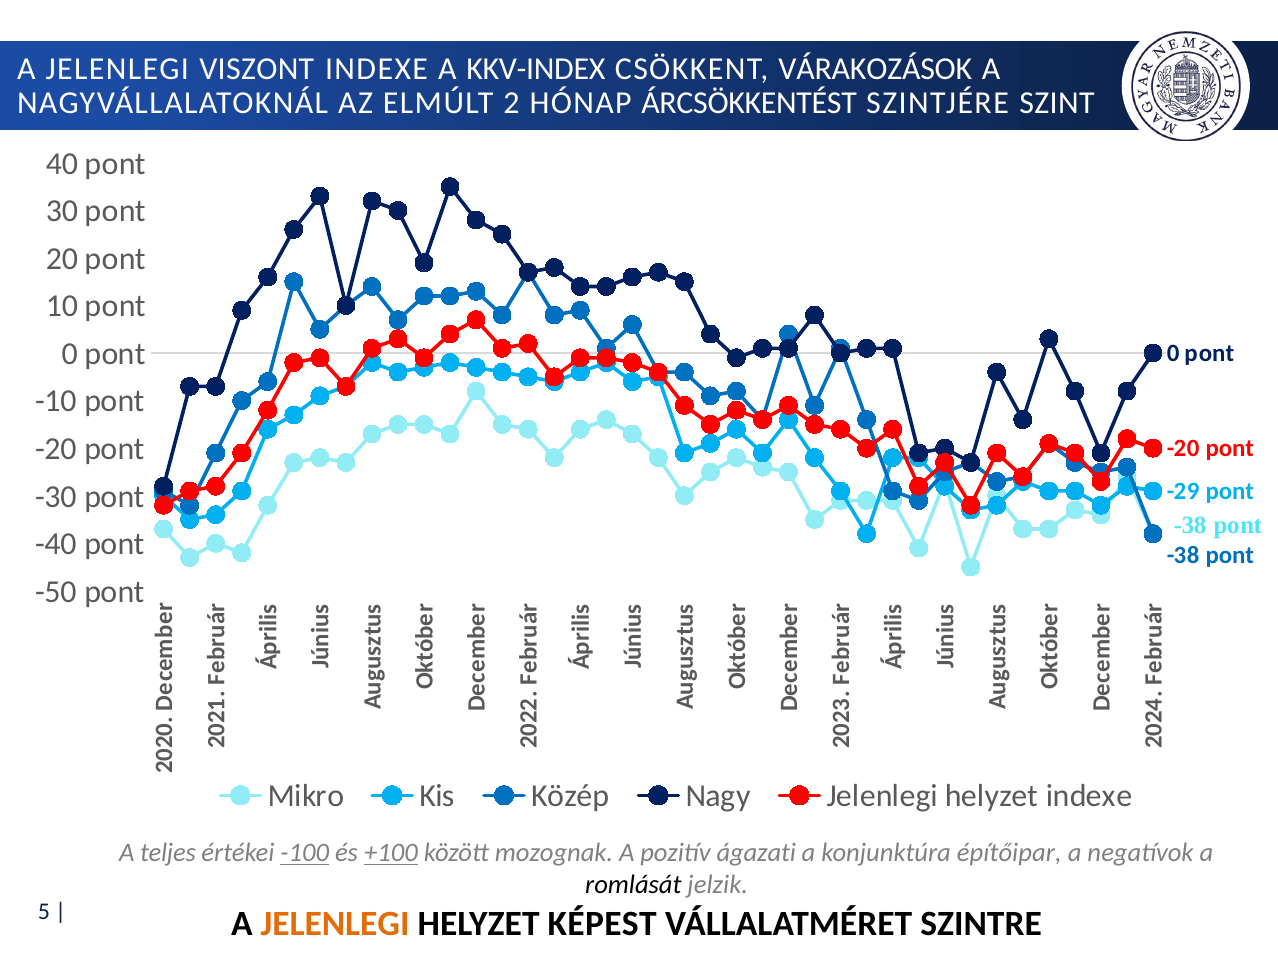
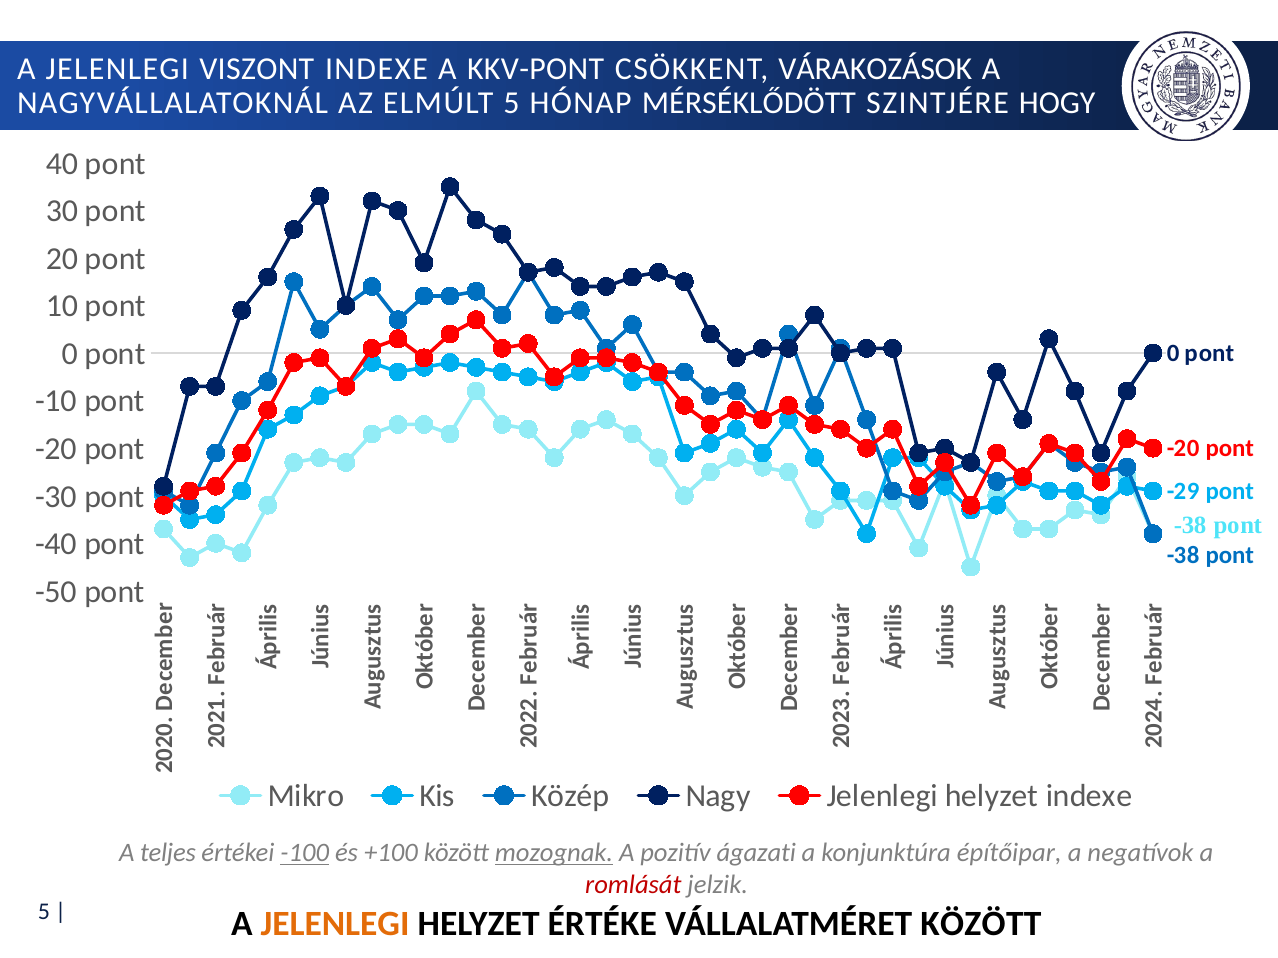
KKV-INDEX: KKV-INDEX -> KKV-PONT (536, 69)
ELMÚLT 2: 2 -> 5 (511, 103)
ÁRCSÖKKENTÉST: ÁRCSÖKKENTÉST -> MÉRSÉKLŐDÖTT (749, 103)
SZINT: SZINT -> HOGY (1057, 103)
+100 underline: present -> none (391, 853)
mozognak underline: none -> present (554, 853)
romlását colour: black -> red (633, 885)
KÉPEST: KÉPEST -> ÉRTÉKE (602, 925)
VÁLLALATMÉRET SZINTRE: SZINTRE -> KÖZÖTT (981, 925)
